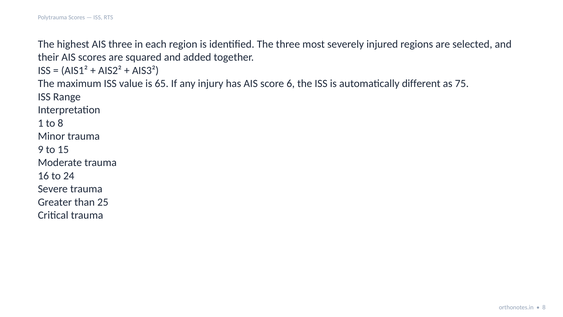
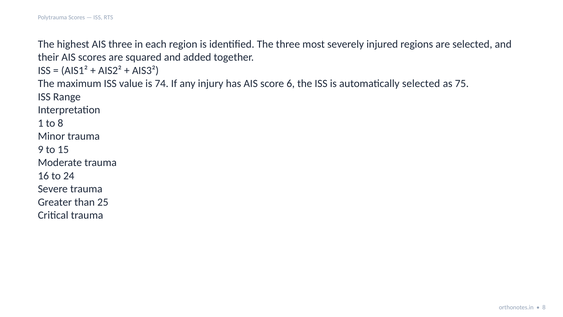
65: 65 -> 74 (162, 84)
automatically different: different -> selected (421, 84)
